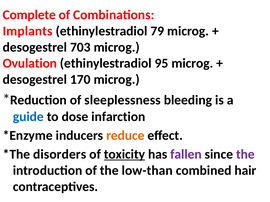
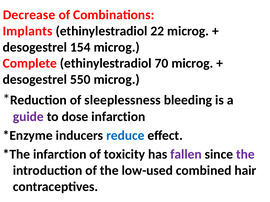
Complete: Complete -> Decrease (29, 15)
79: 79 -> 22 (157, 31)
703: 703 -> 154 (80, 47)
Ovulation: Ovulation -> Complete (30, 64)
95: 95 -> 70 (162, 64)
170: 170 -> 550 (80, 80)
guide colour: blue -> purple (28, 117)
reduce colour: orange -> blue (125, 136)
disorders: disorders -> infarction (60, 155)
toxicity underline: present -> none (124, 155)
low-than: low-than -> low-used (147, 171)
